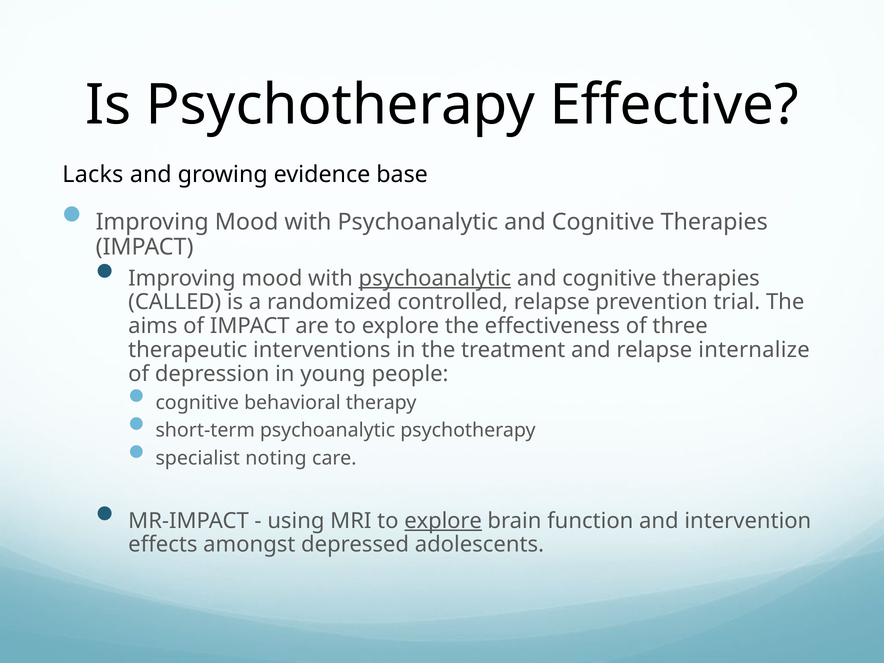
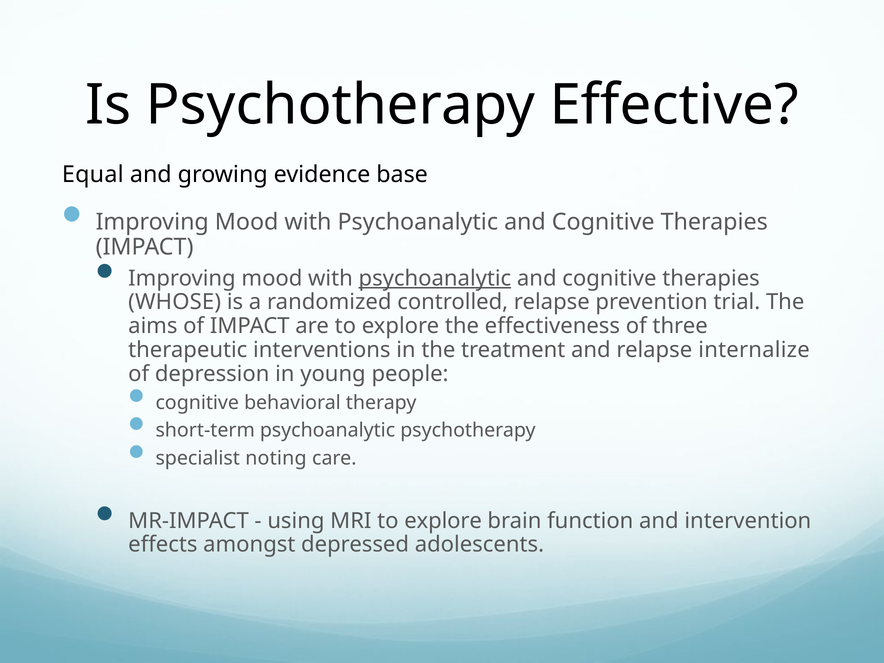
Lacks: Lacks -> Equal (93, 175)
CALLED: CALLED -> WHOSE (175, 302)
explore underline: present -> none (443, 521)
